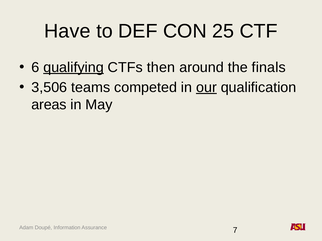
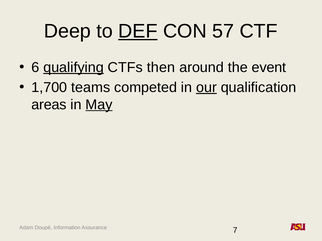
Have: Have -> Deep (67, 31)
DEF underline: none -> present (138, 31)
25: 25 -> 57 (223, 31)
finals: finals -> event (269, 68)
3,506: 3,506 -> 1,700 (49, 88)
May underline: none -> present (99, 105)
